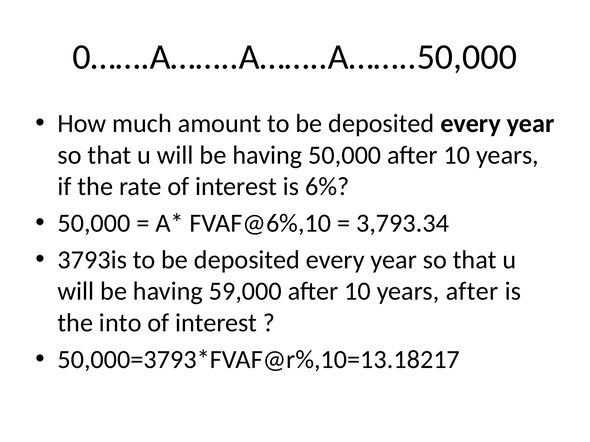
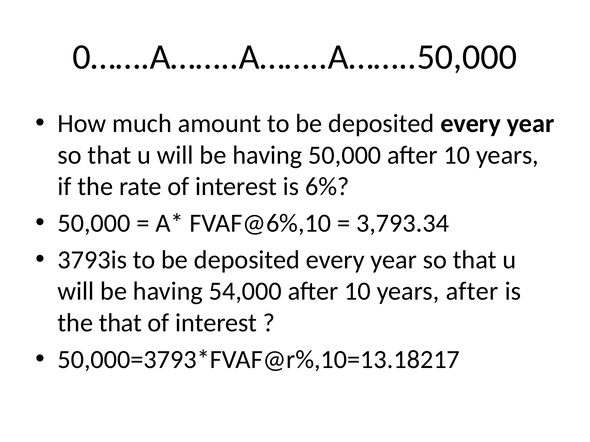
59,000: 59,000 -> 54,000 (245, 292)
the into: into -> that (120, 323)
